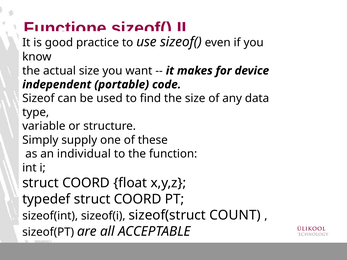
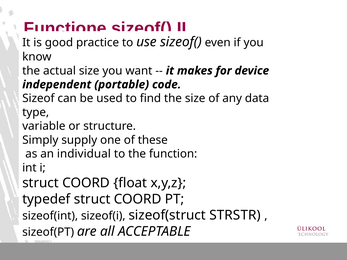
COUNT: COUNT -> STRSTR (235, 215)
